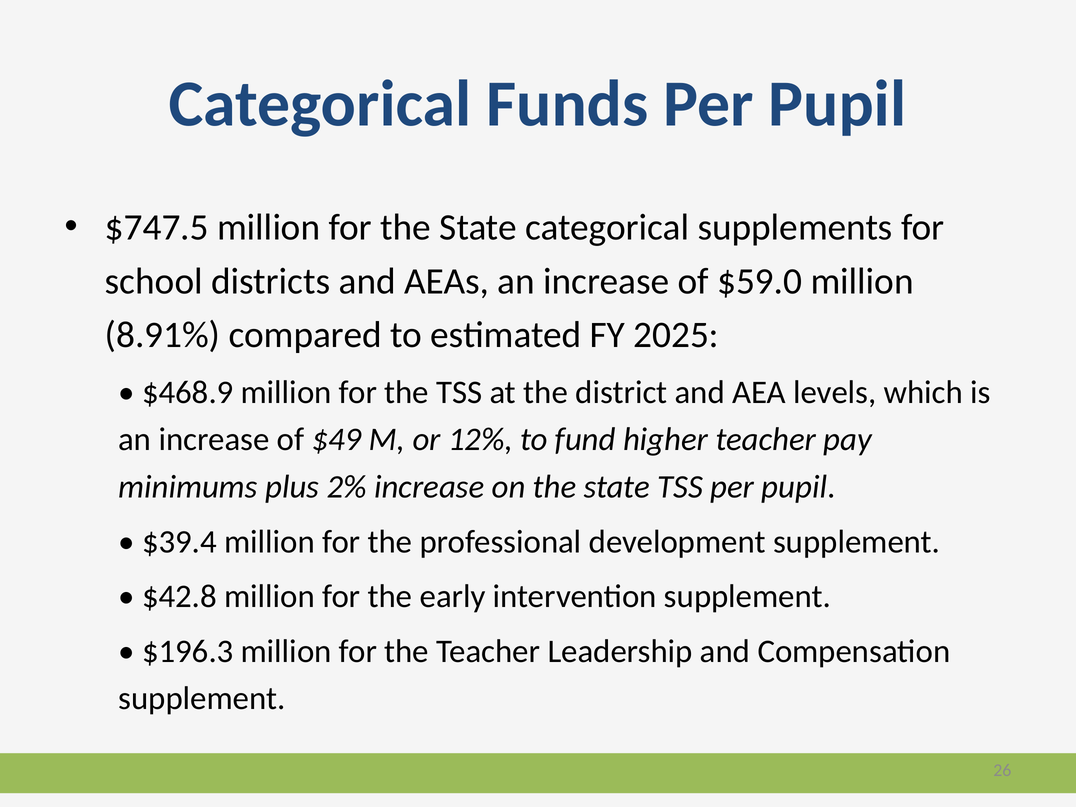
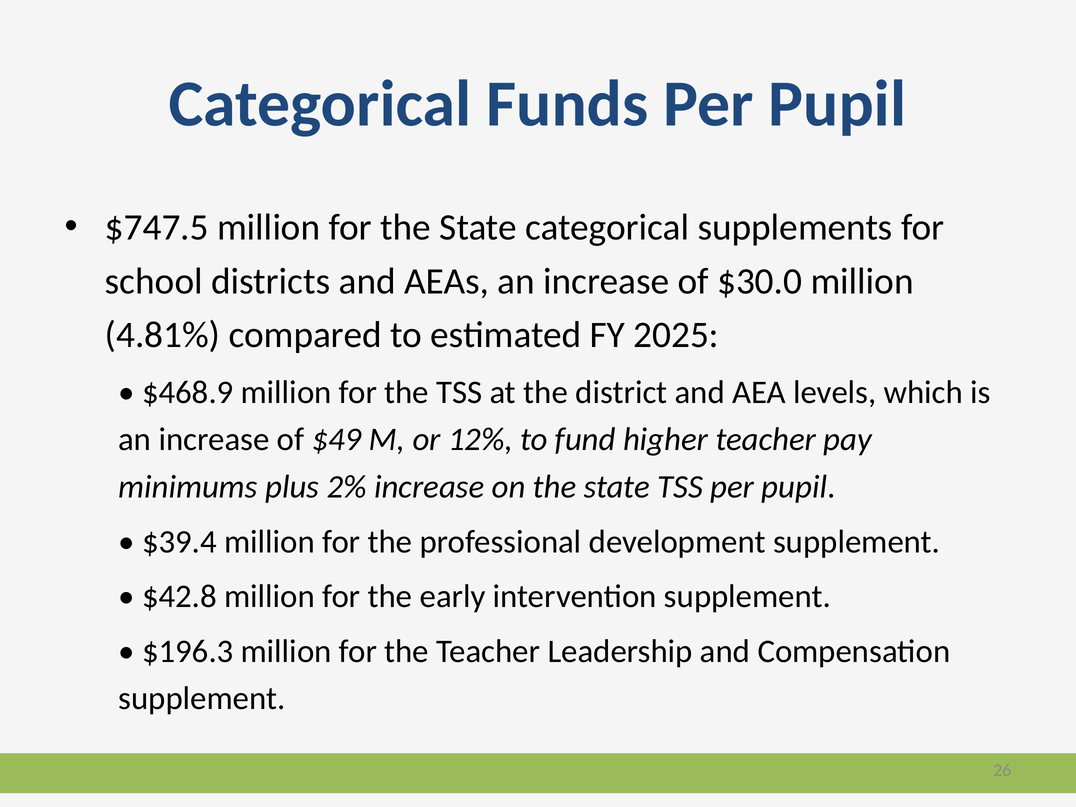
$59.0: $59.0 -> $30.0 (760, 281)
8.91%: 8.91% -> 4.81% (163, 335)
